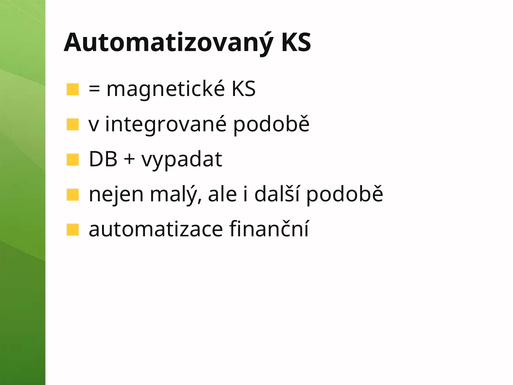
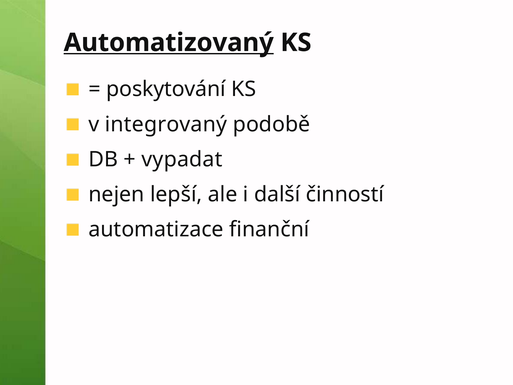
Automatizovaný underline: none -> present (169, 43)
magnetické: magnetické -> poskytování (166, 89)
integrované: integrované -> integrovaný (166, 124)
malý: malý -> lepší (176, 194)
další podobě: podobě -> činností (345, 194)
